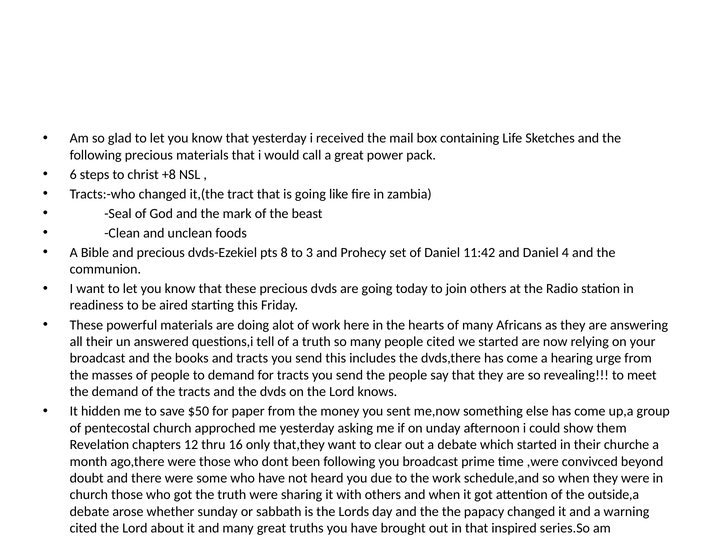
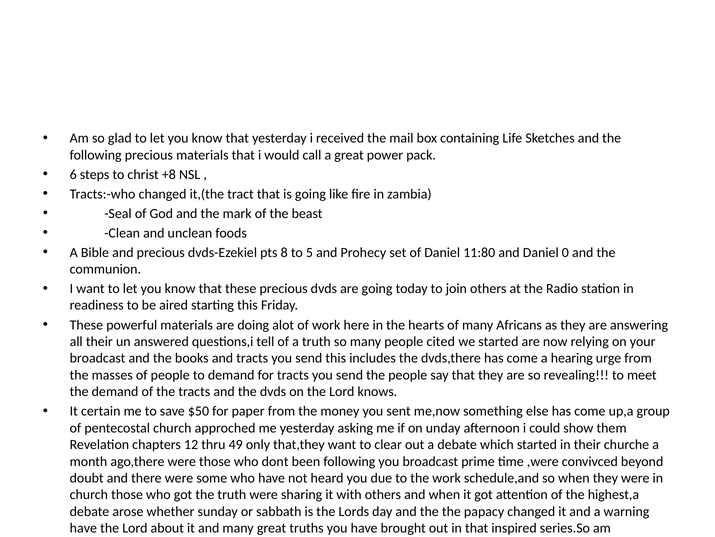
3: 3 -> 5 (309, 252)
11:42: 11:42 -> 11:80 (479, 252)
4: 4 -> 0 (565, 252)
hidden: hidden -> certain (101, 411)
16: 16 -> 49 (236, 444)
outside,a: outside,a -> highest,a (613, 494)
cited: cited -> have (83, 528)
